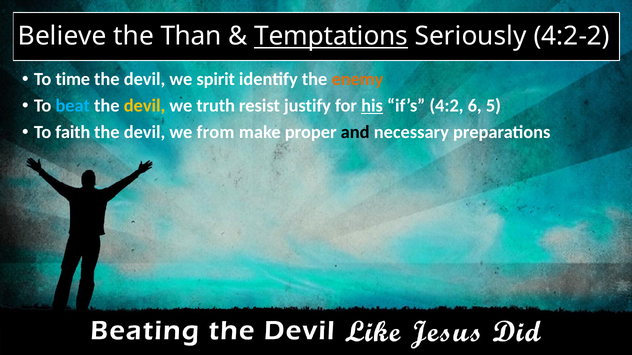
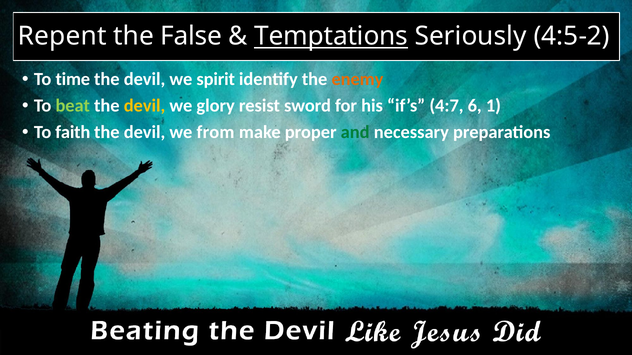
Believe: Believe -> Repent (62, 36)
Than: Than -> False (191, 36)
4:2-2: 4:2-2 -> 4:5-2 (572, 36)
beat colour: light blue -> light green (73, 106)
truth: truth -> glory (216, 106)
justify: justify -> sword (308, 106)
his underline: present -> none (372, 106)
4:2: 4:2 -> 4:7 (446, 106)
5: 5 -> 1 (493, 106)
and colour: black -> green (355, 132)
